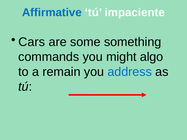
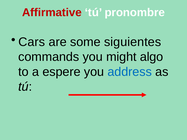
Affirmative colour: blue -> red (52, 12)
impaciente: impaciente -> pronombre (135, 12)
something: something -> siguientes (133, 42)
remain: remain -> espere (61, 72)
